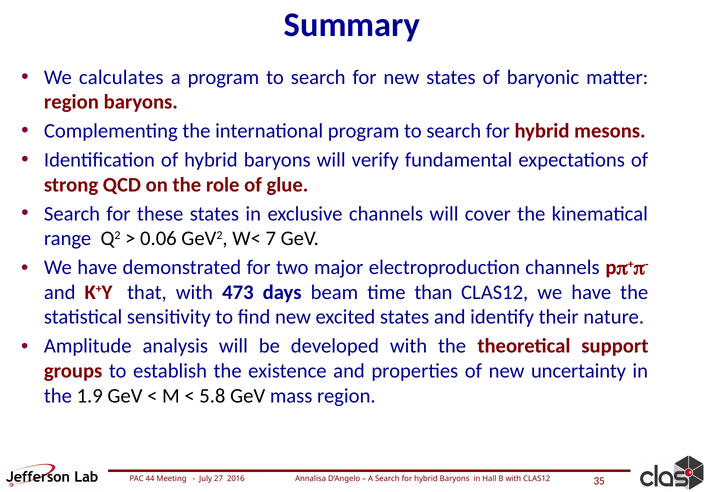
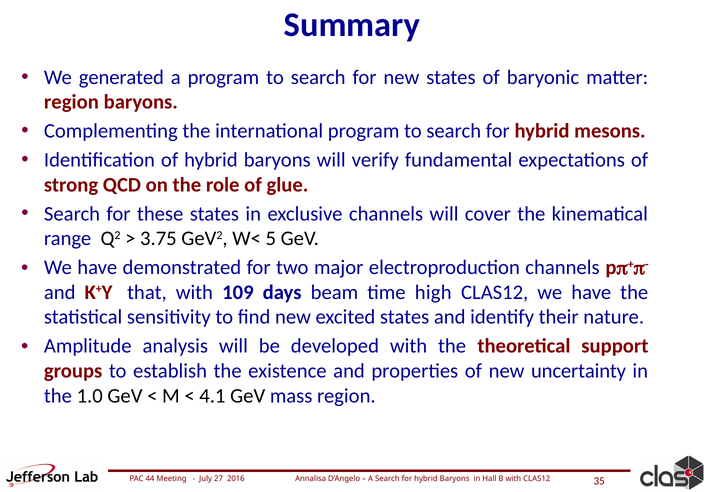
calculates: calculates -> generated (121, 77)
0.06: 0.06 -> 3.75 (158, 239)
7: 7 -> 5 (271, 239)
473: 473 -> 109 (238, 292)
than: than -> high (433, 292)
1.9: 1.9 -> 1.0 (90, 396)
5.8: 5.8 -> 4.1 (212, 396)
